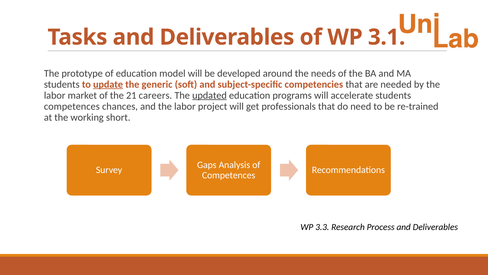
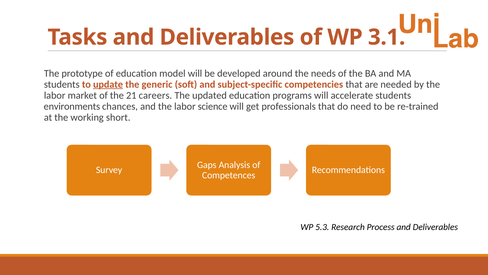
updated underline: present -> none (209, 95)
competences: competences -> environments (72, 106)
project: project -> science (213, 106)
3.3: 3.3 -> 5.3 (322, 227)
